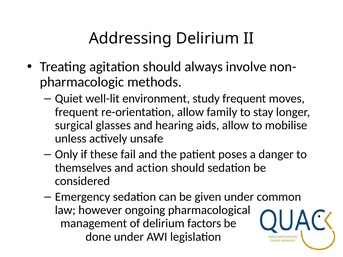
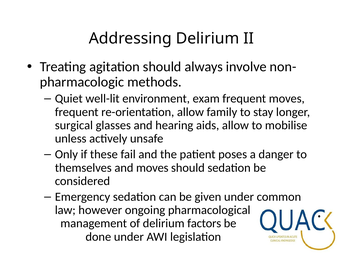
study: study -> exam (206, 99)
and action: action -> moves (152, 168)
